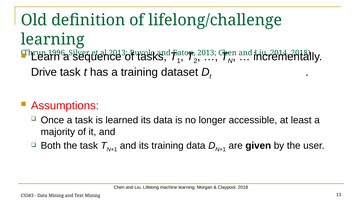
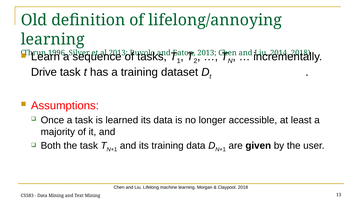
lifelong/challenge: lifelong/challenge -> lifelong/annoying (215, 20)
